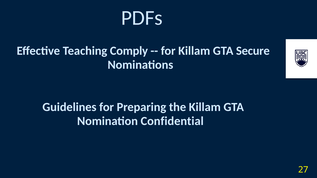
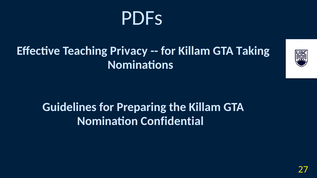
Comply: Comply -> Privacy (129, 51)
Secure: Secure -> Taking (253, 51)
